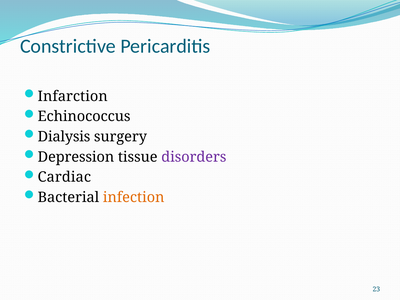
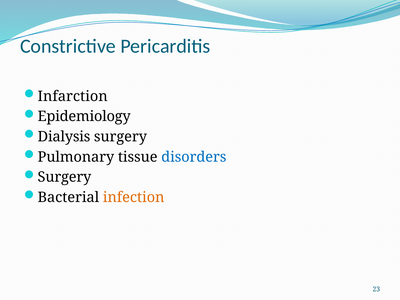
Echinococcus: Echinococcus -> Epidemiology (84, 117)
Depression: Depression -> Pulmonary (76, 157)
disorders colour: purple -> blue (194, 157)
Cardiac: Cardiac -> Surgery (64, 177)
